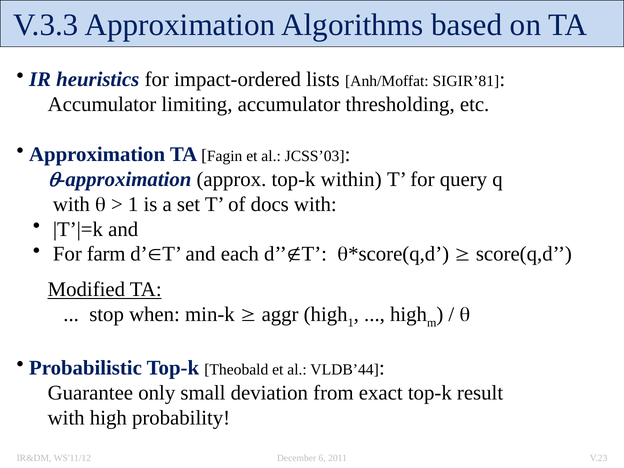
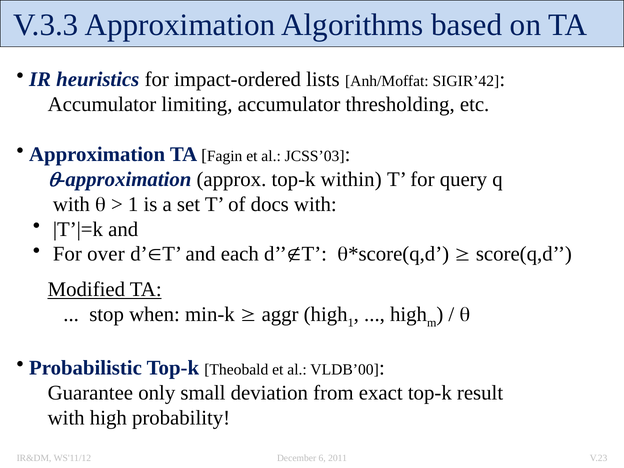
SIGIR’81: SIGIR’81 -> SIGIR’42 (466, 81)
farm: farm -> over (106, 254)
VLDB’44: VLDB’44 -> VLDB’00 (345, 370)
